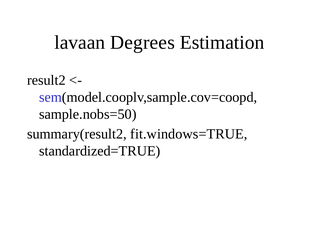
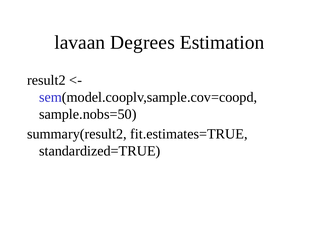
fit.windows=TRUE: fit.windows=TRUE -> fit.estimates=TRUE (189, 134)
